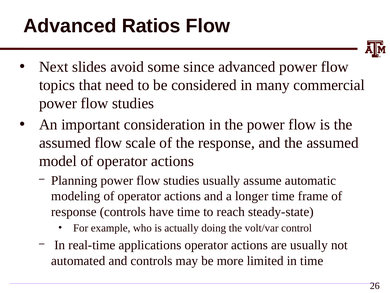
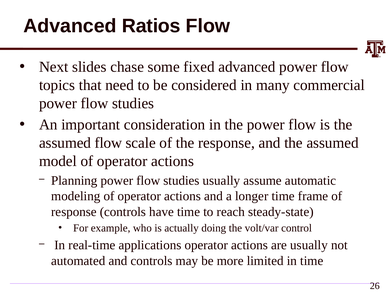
avoid: avoid -> chase (127, 67)
since: since -> fixed (199, 67)
